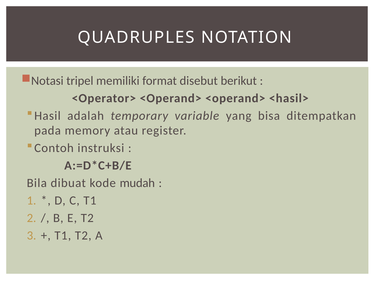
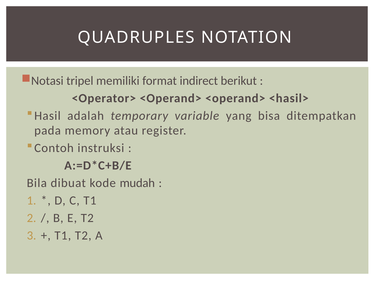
disebut: disebut -> indirect (199, 81)
